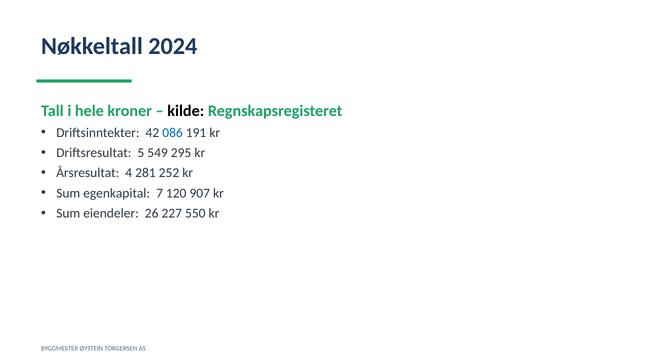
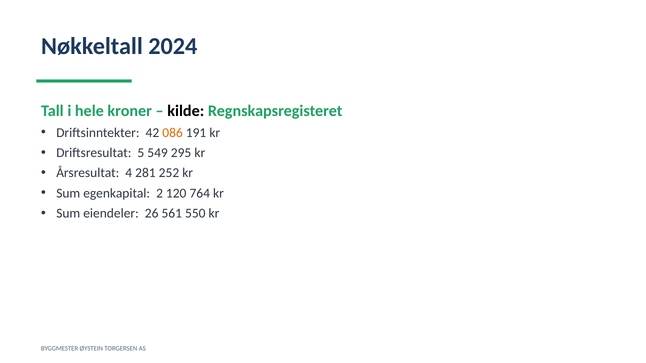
086 colour: blue -> orange (173, 133)
7: 7 -> 2 (160, 193)
907: 907 -> 764 (200, 193)
227: 227 -> 561 (172, 214)
